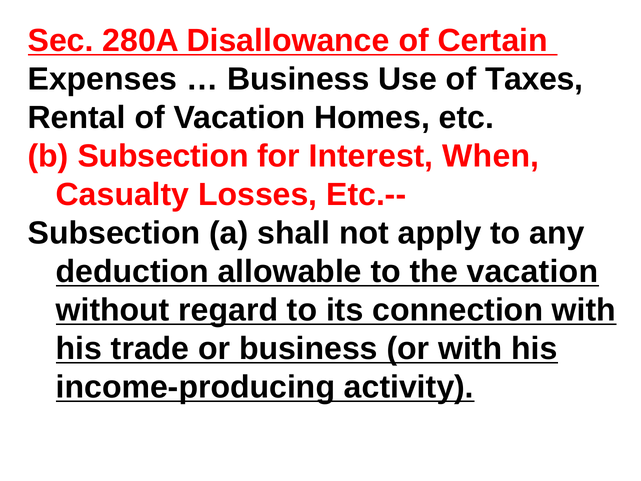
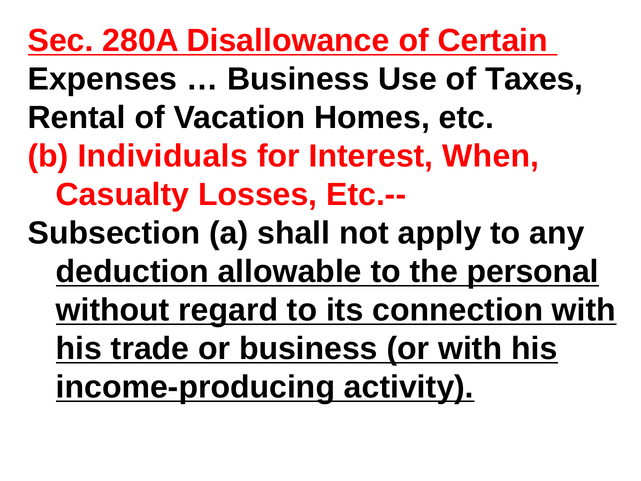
b Subsection: Subsection -> Individuals (163, 156)
the vacation: vacation -> personal (533, 271)
